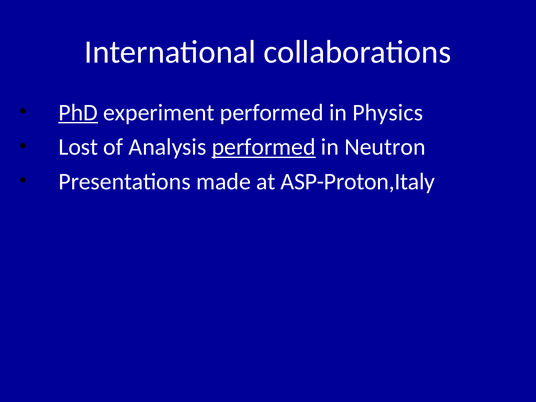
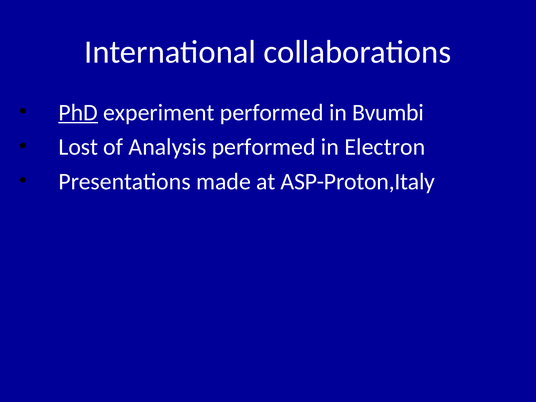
Physics: Physics -> Bvumbi (388, 113)
performed underline: present -> none (264, 147)
Neutron: Neutron -> Electron (385, 147)
